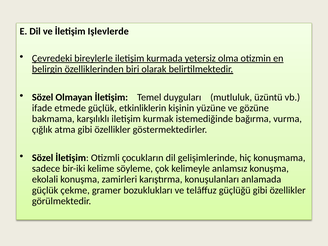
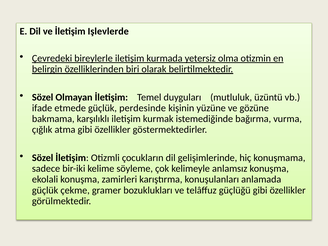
etkinliklerin: etkinliklerin -> perdesinde (143, 108)
